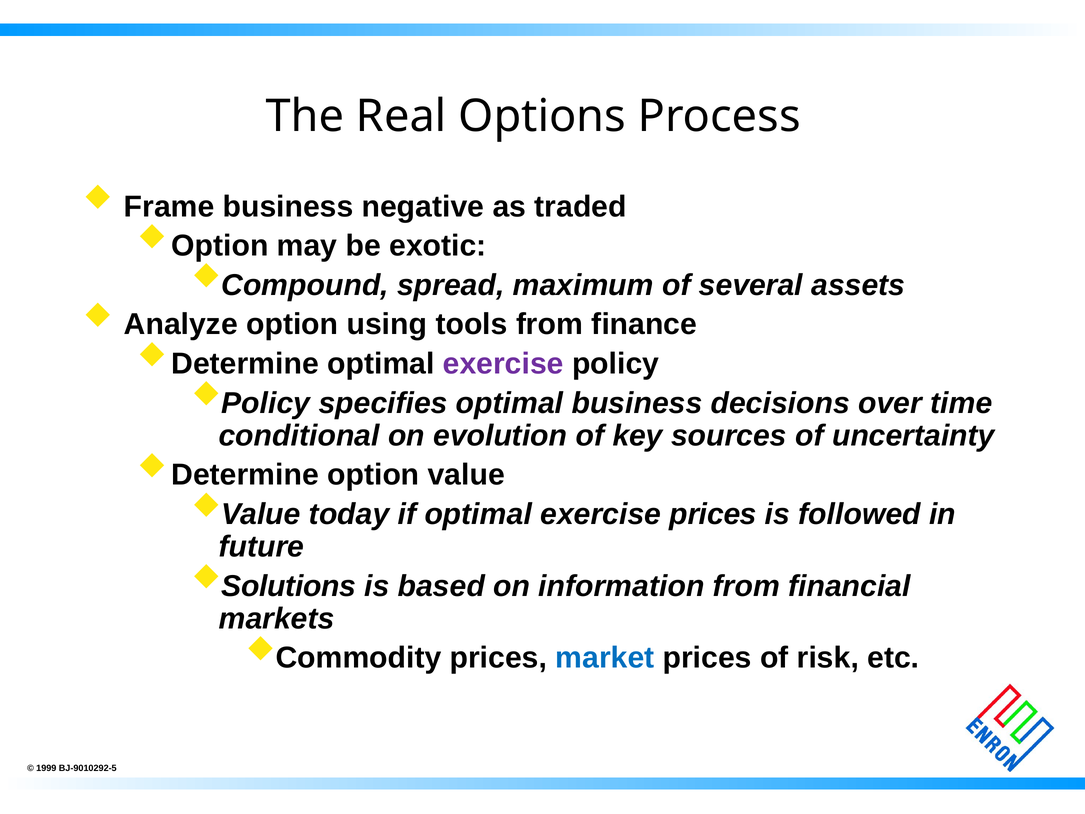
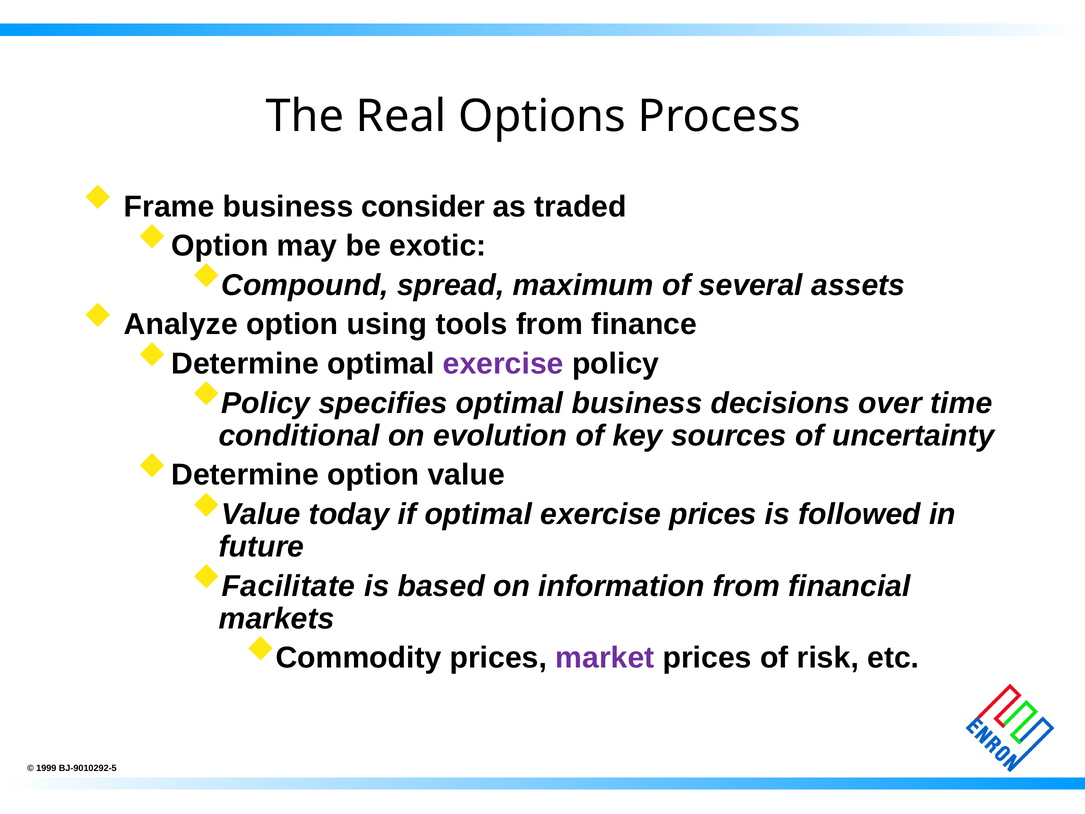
negative: negative -> consider (423, 206)
Solutions: Solutions -> Facilitate (288, 586)
market colour: blue -> purple (605, 658)
